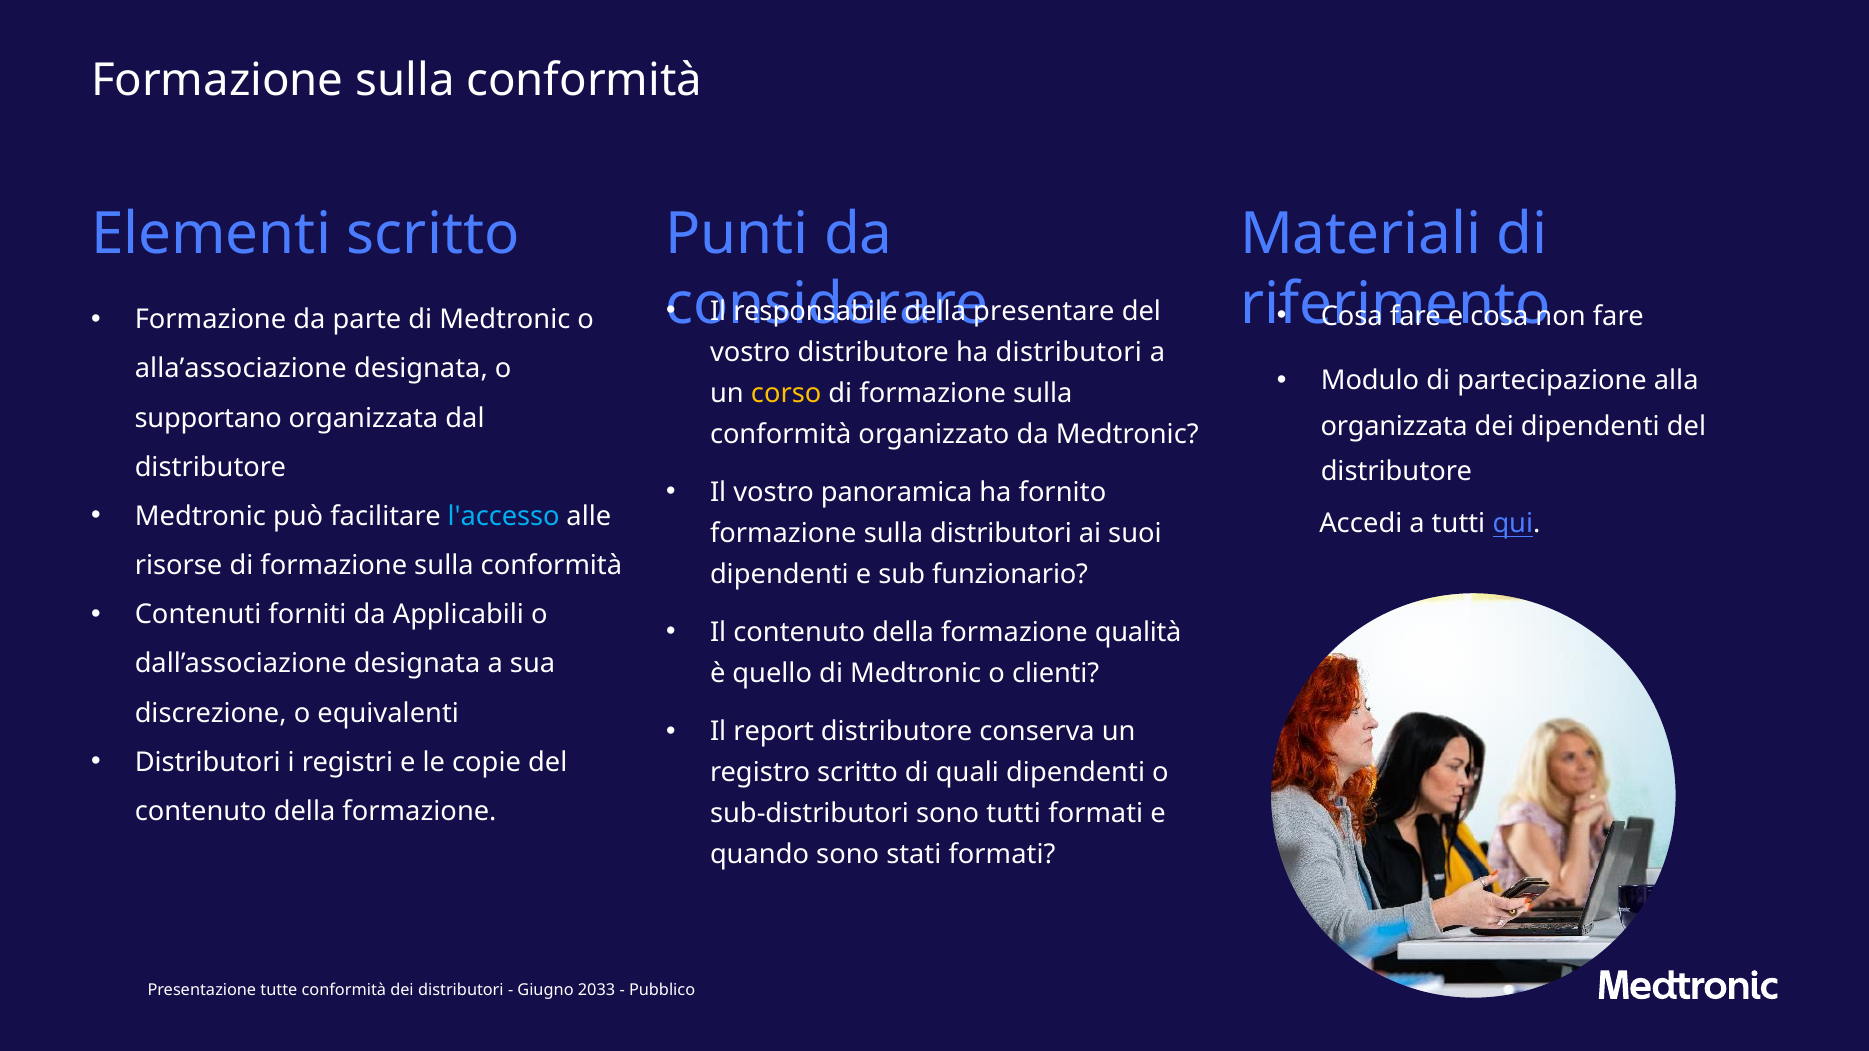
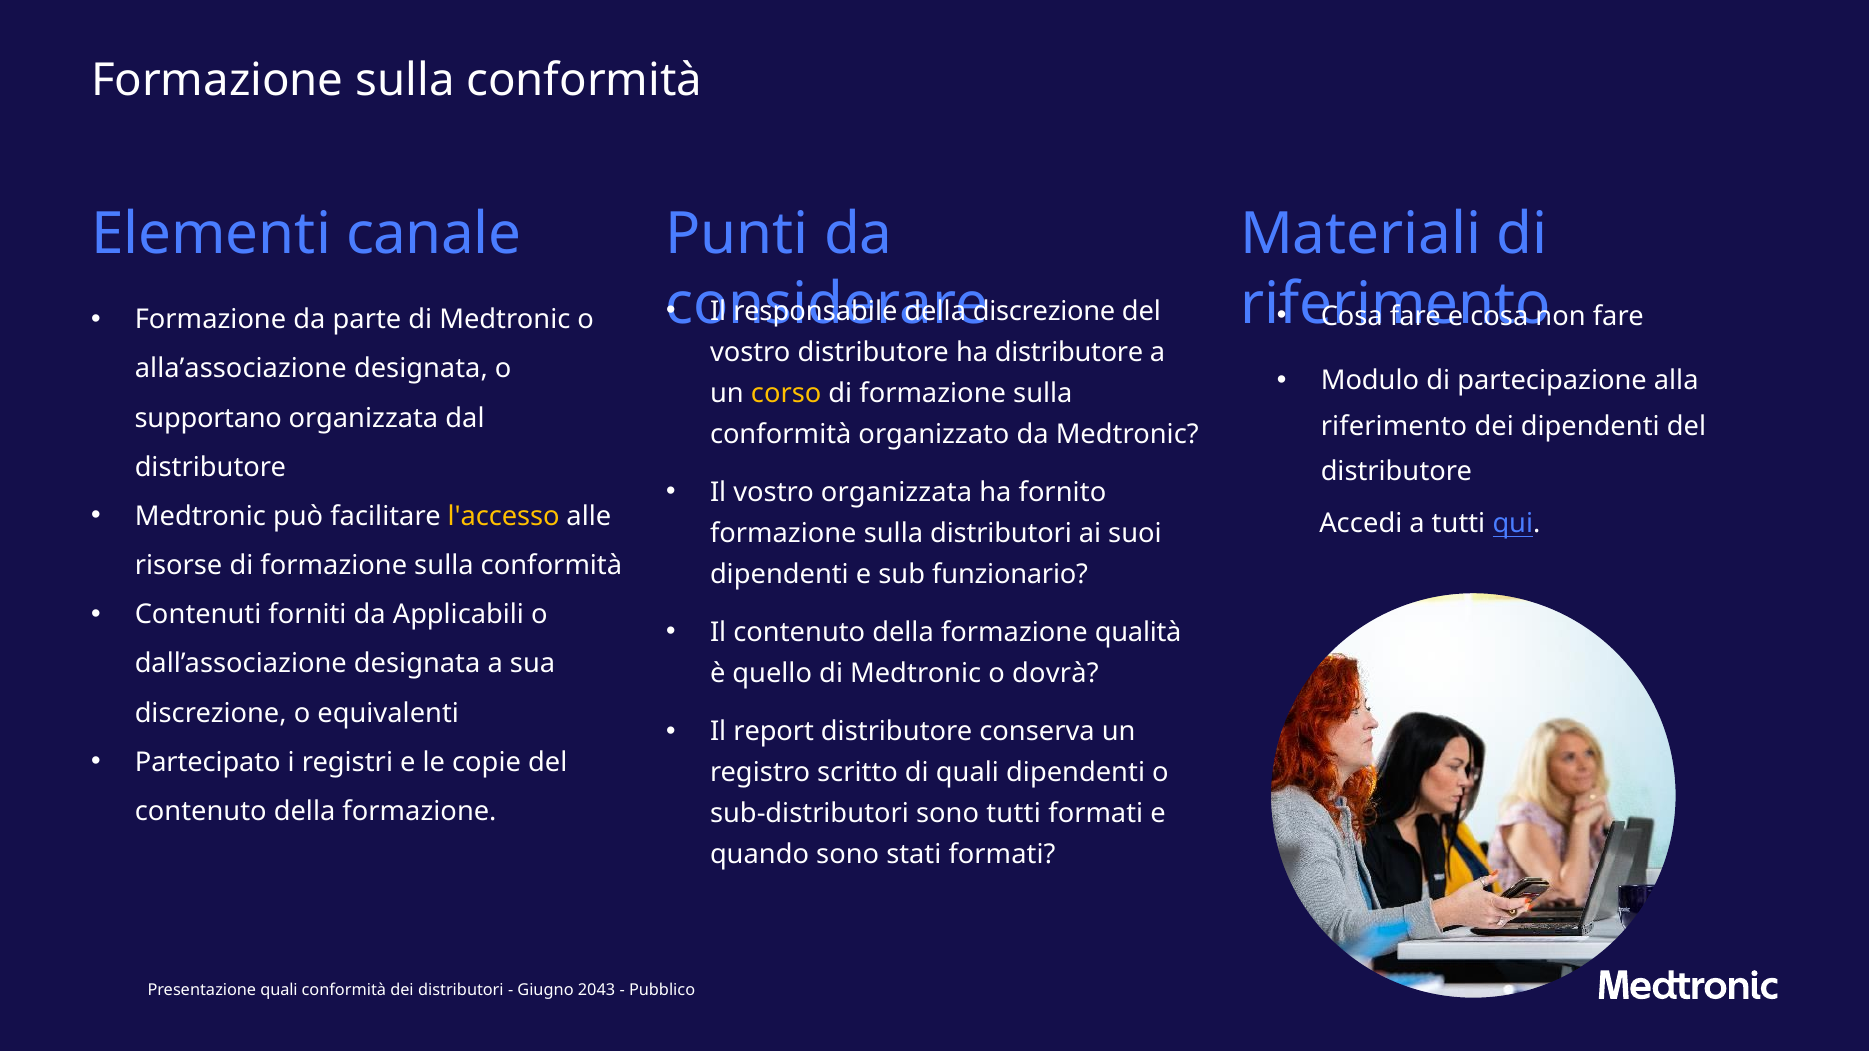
Elementi scritto: scritto -> canale (434, 234)
presentare: presentare -> discrezione (1044, 312)
ha distributori: distributori -> distributore (1069, 352)
organizzata: organizzata -> riferimento (1394, 426)
vostro panoramica: panoramica -> organizzata (897, 493)
l'accesso colour: light blue -> yellow (504, 517)
clienti: clienti -> dovrà (1055, 674)
Distributori: Distributori -> Partecipato (208, 762)
Presentazione tutte: tutte -> quali (279, 990)
2033: 2033 -> 2043 (597, 990)
